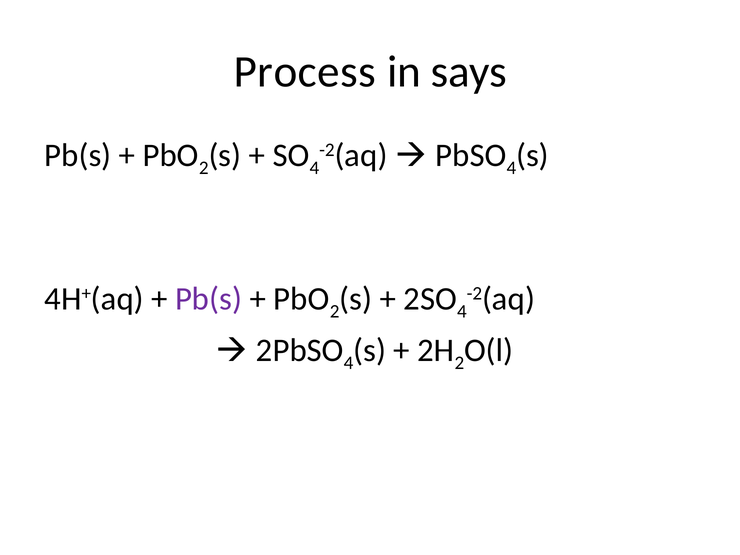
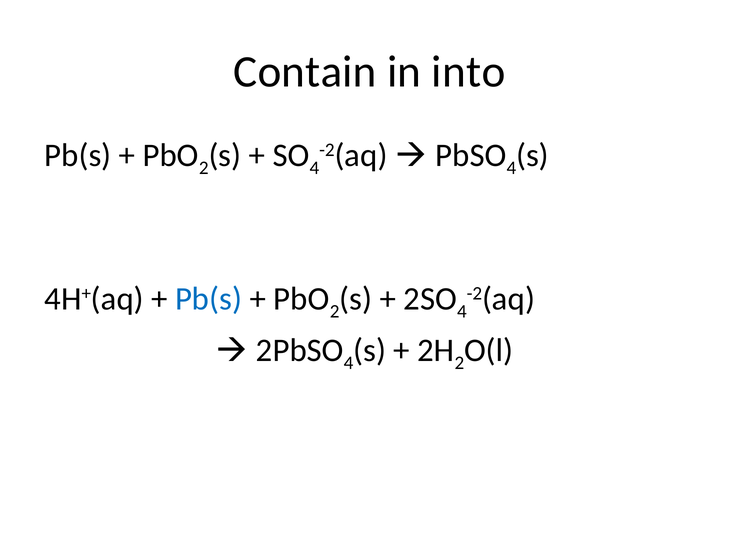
Process: Process -> Contain (305, 72)
says: says -> into (469, 72)
Pb(s colour: purple -> blue (209, 299)
